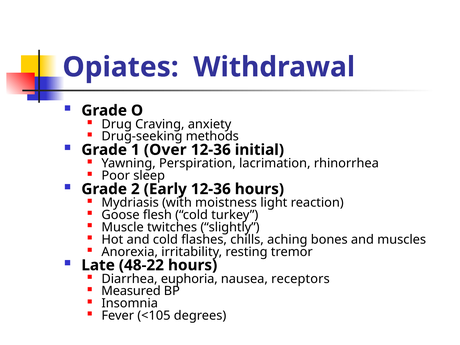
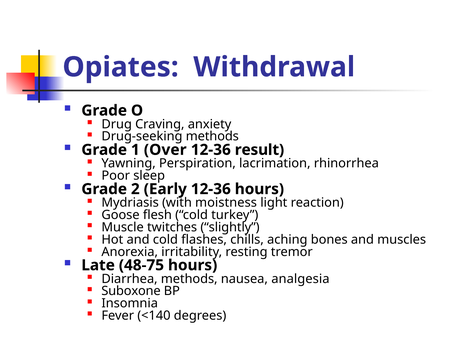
initial: initial -> result (259, 150)
48-22: 48-22 -> 48-75 (141, 265)
Diarrhea euphoria: euphoria -> methods (189, 279)
receptors: receptors -> analgesia (300, 279)
Measured: Measured -> Suboxone (131, 291)
<105: <105 -> <140 (154, 316)
